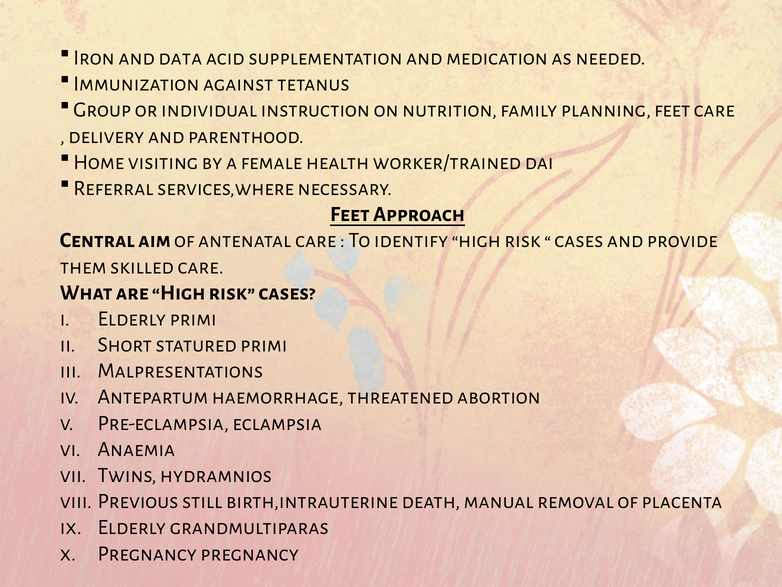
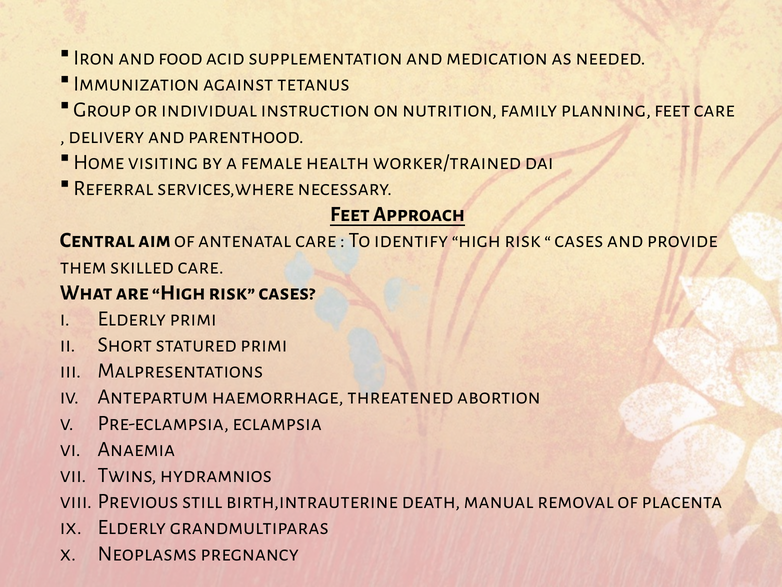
data: data -> food (180, 57)
Pregnancy: Pregnancy -> Neoplasms (147, 553)
